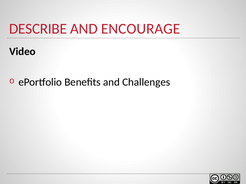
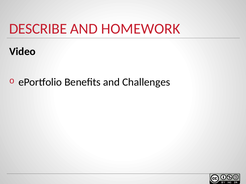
ENCOURAGE: ENCOURAGE -> HOMEWORK (141, 29)
